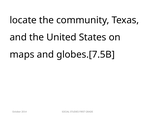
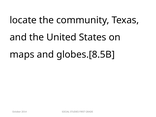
globes.[7.5B: globes.[7.5B -> globes.[8.5B (86, 54)
